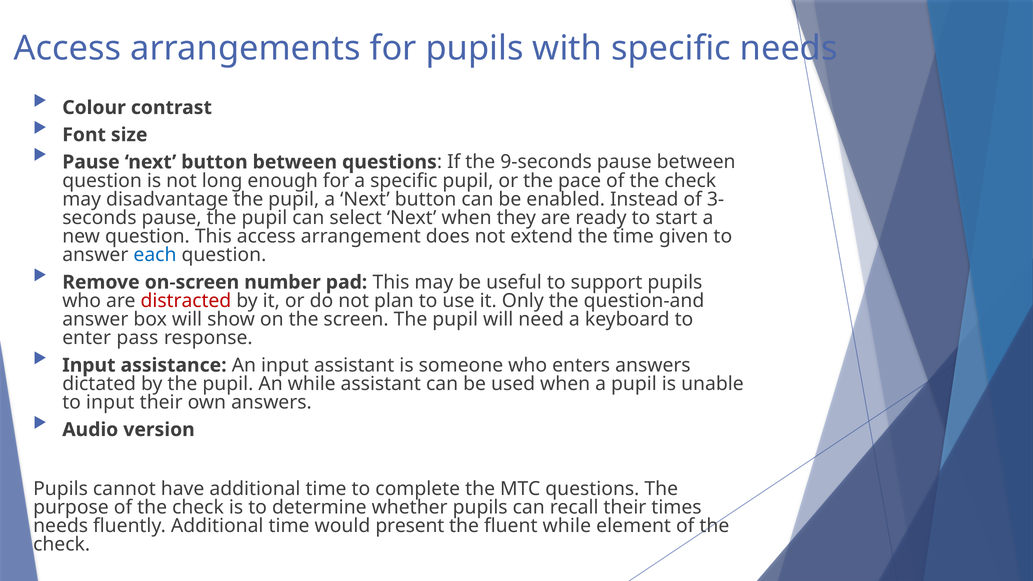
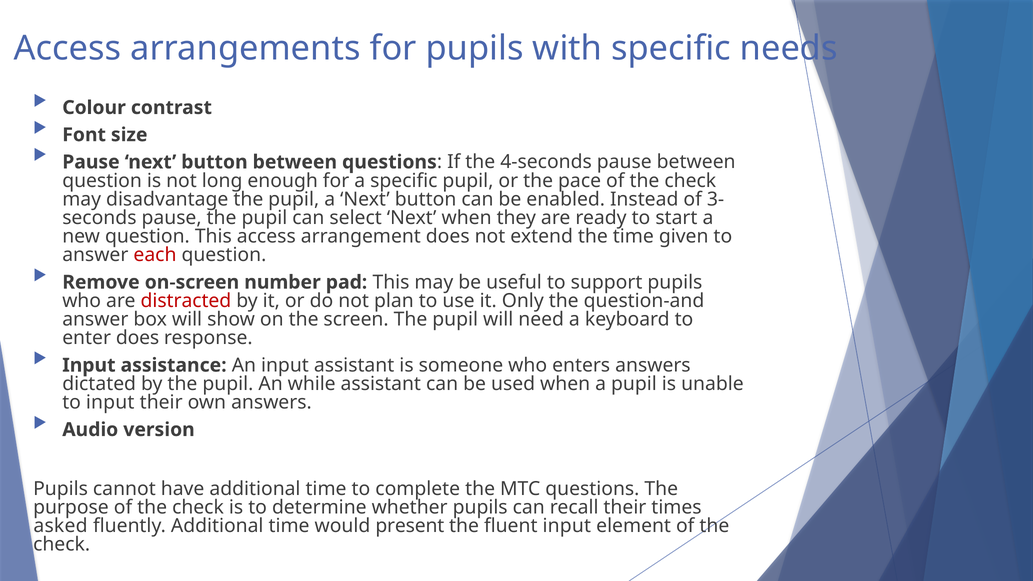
9-seconds: 9-seconds -> 4-seconds (546, 162)
each colour: blue -> red (155, 255)
enter pass: pass -> does (138, 338)
needs: needs -> asked (61, 526)
fluent while: while -> input (567, 526)
